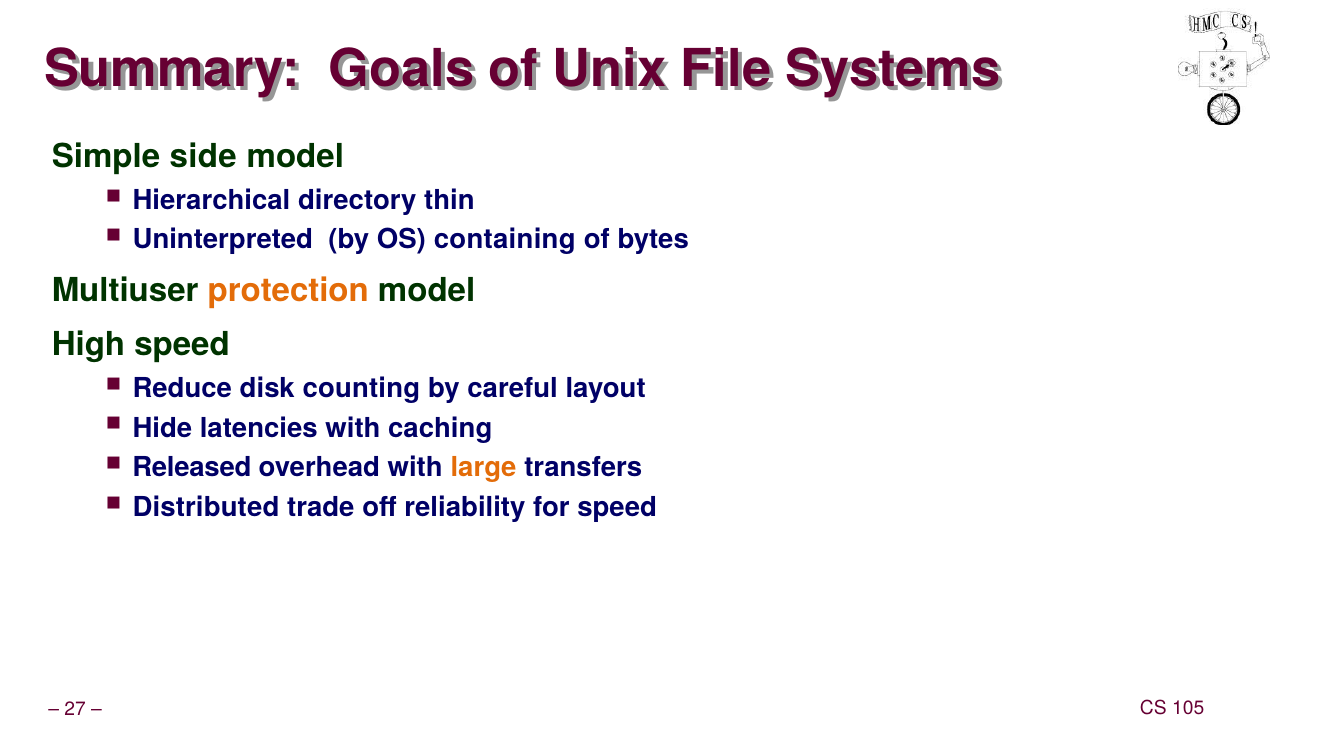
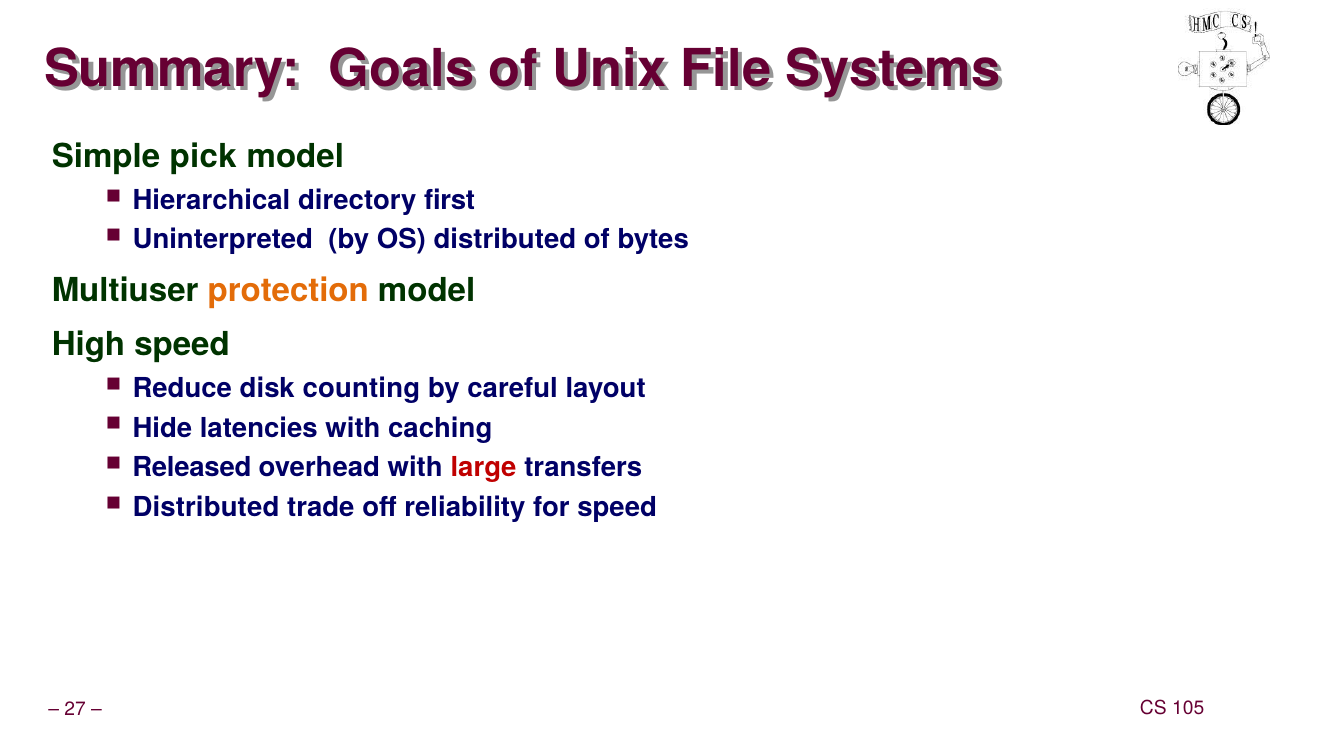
side: side -> pick (203, 156)
thin: thin -> first (450, 200)
OS containing: containing -> distributed (505, 240)
large colour: orange -> red (484, 468)
